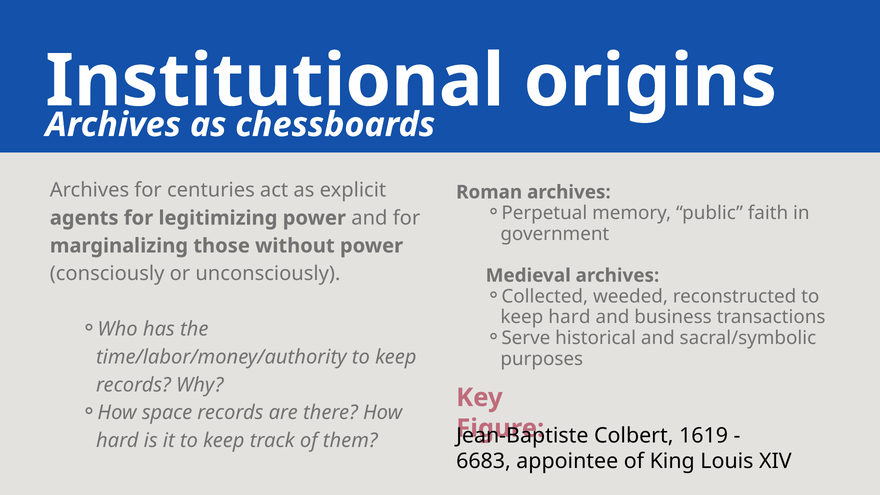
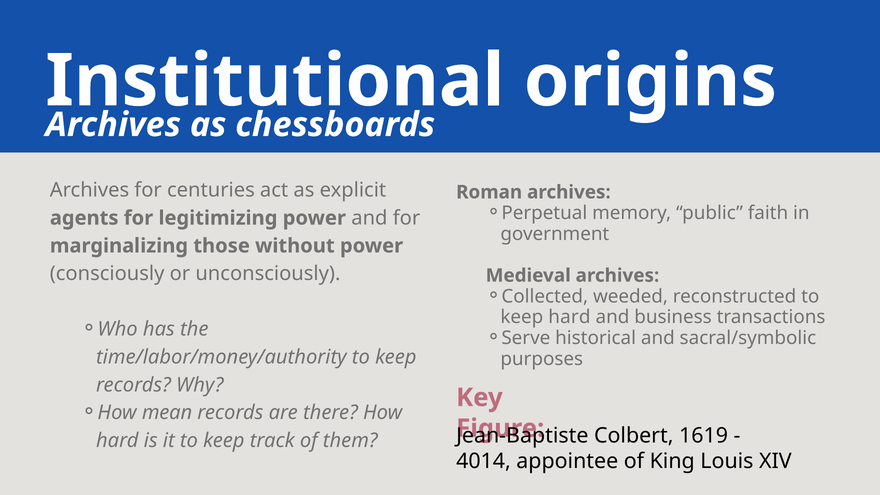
space: space -> mean (167, 413)
6683: 6683 -> 4014 (483, 461)
